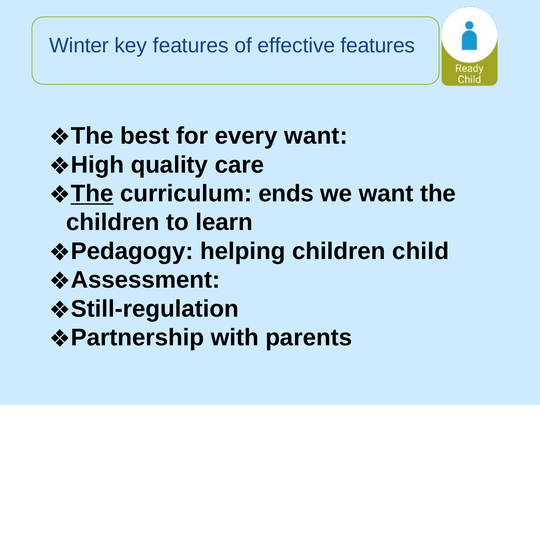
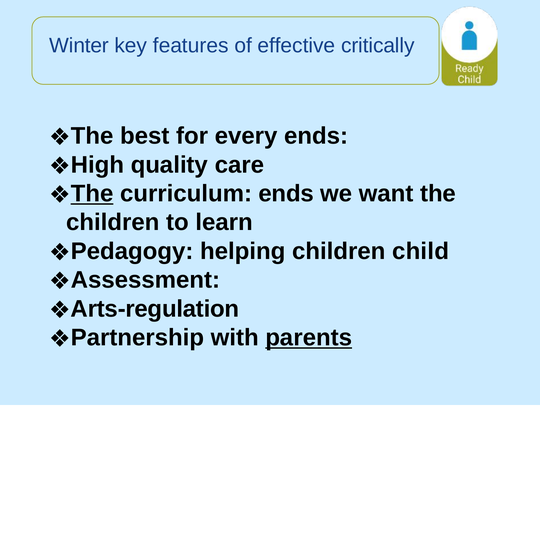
effective features: features -> critically (378, 46)
every want: want -> ends (316, 136)
Still-regulation: Still-regulation -> Arts-regulation (155, 309)
parents underline: none -> present (309, 338)
